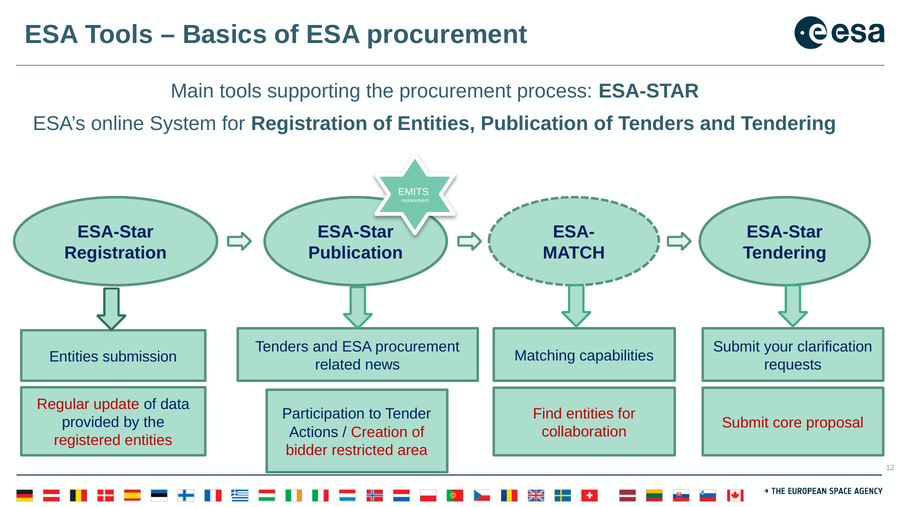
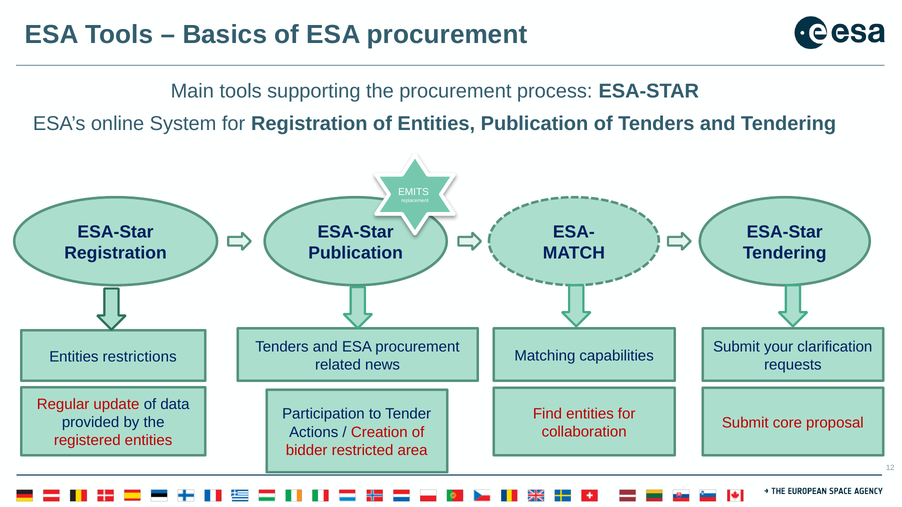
submission: submission -> restrictions (140, 357)
